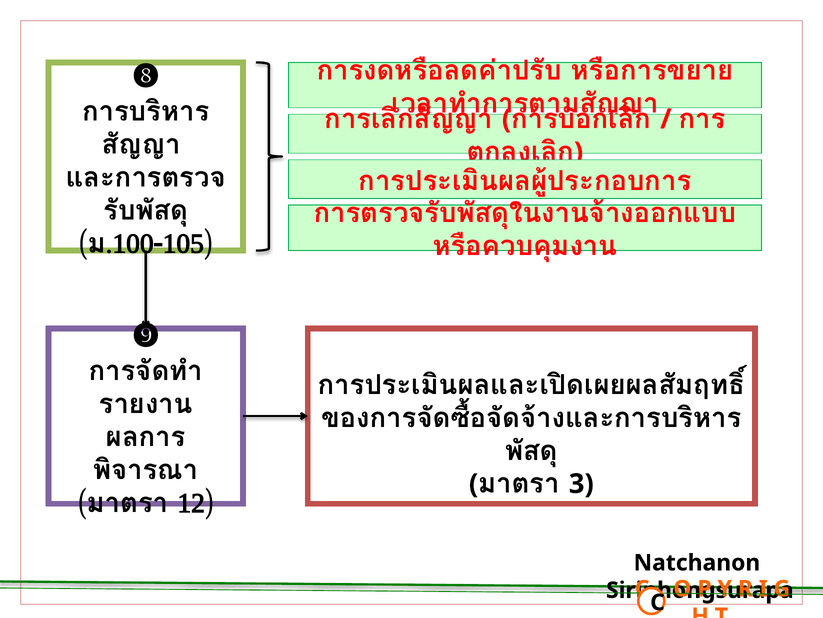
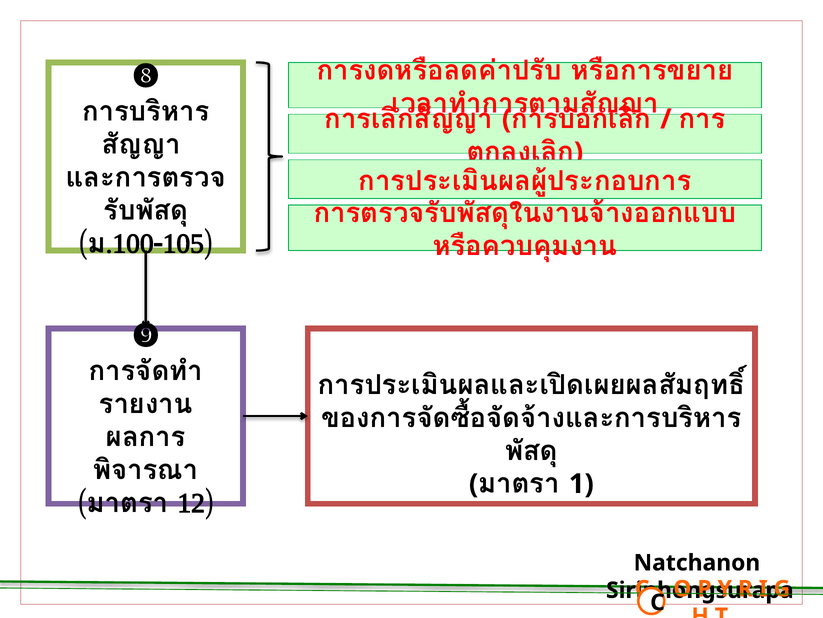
3: 3 -> 1 (581, 483)
